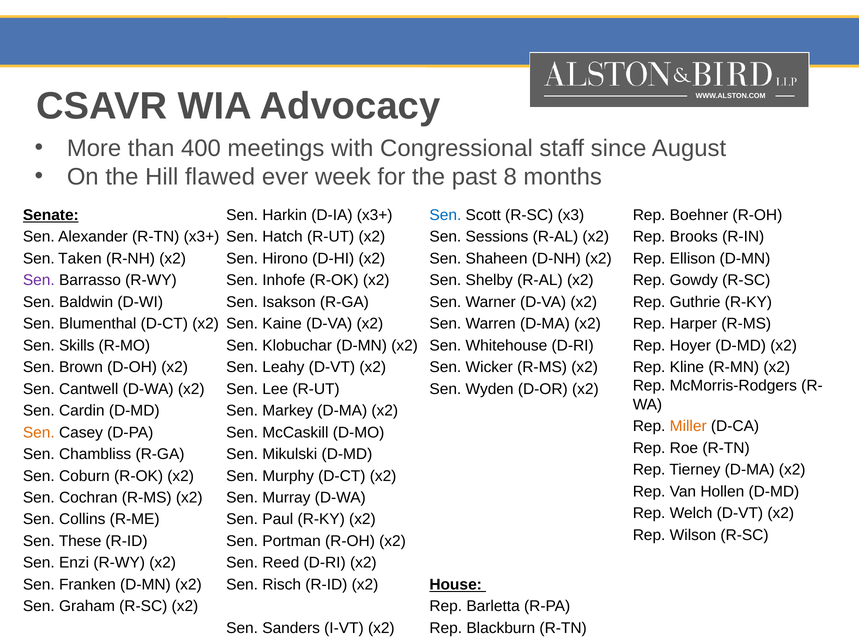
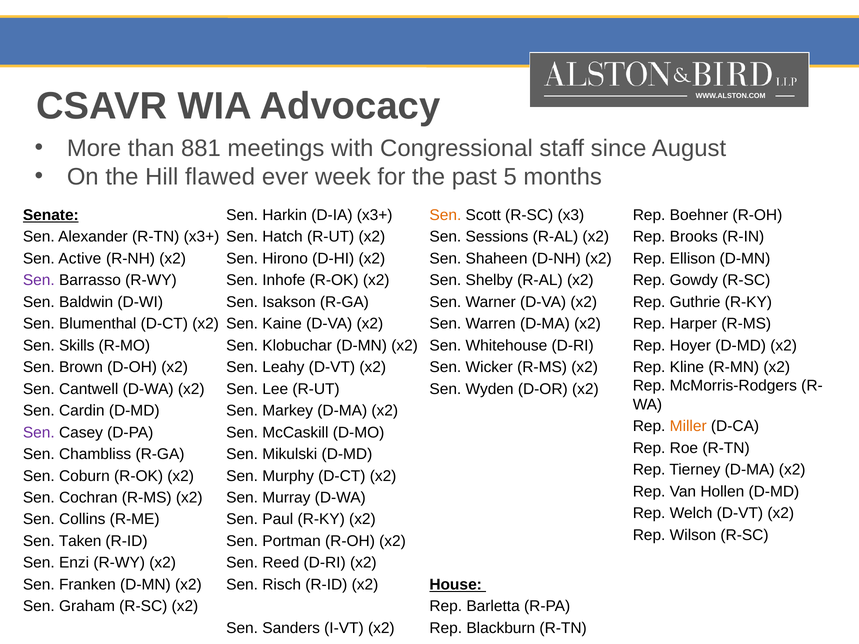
400: 400 -> 881 (201, 148)
8: 8 -> 5 (510, 177)
Sen colour: blue -> orange (445, 215)
Taken: Taken -> Active (80, 259)
Sen colour: orange -> purple (39, 433)
These: These -> Taken (80, 541)
